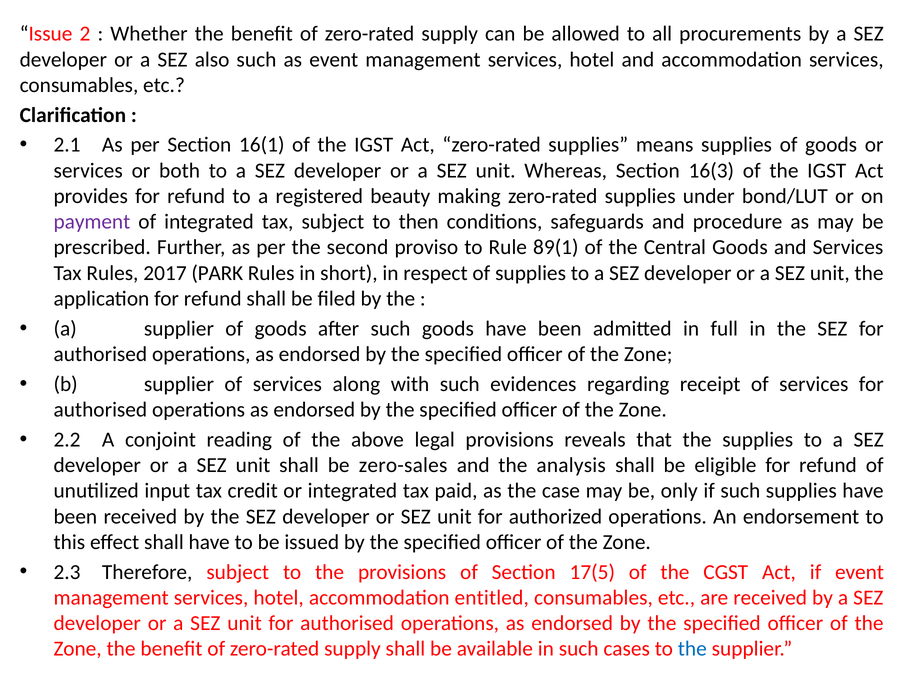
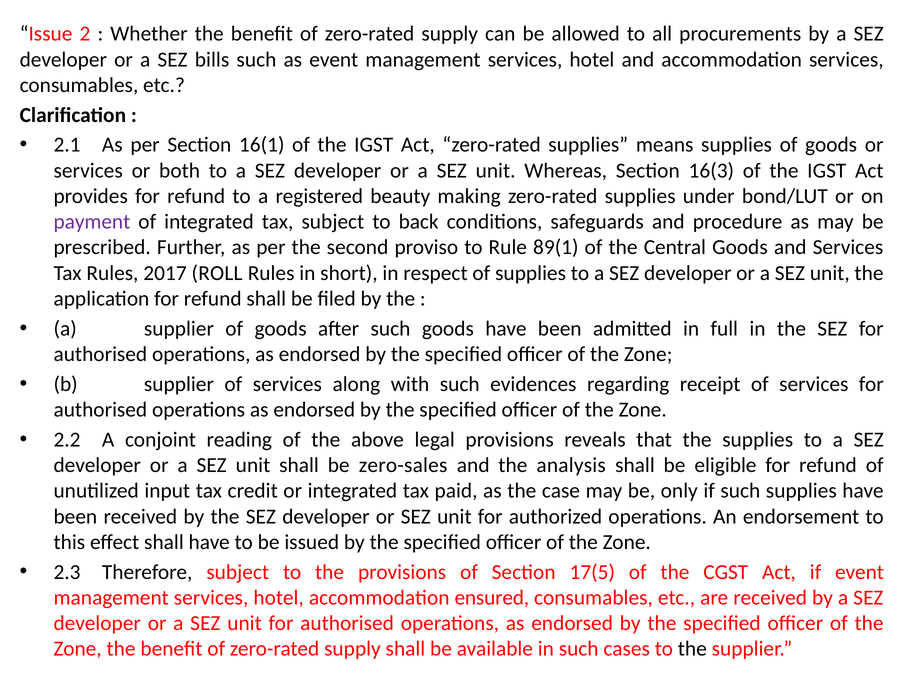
also: also -> bills (212, 60)
then: then -> back (419, 222)
PARK: PARK -> ROLL (217, 273)
entitled: entitled -> ensured (492, 598)
the colour: blue -> black (692, 649)
